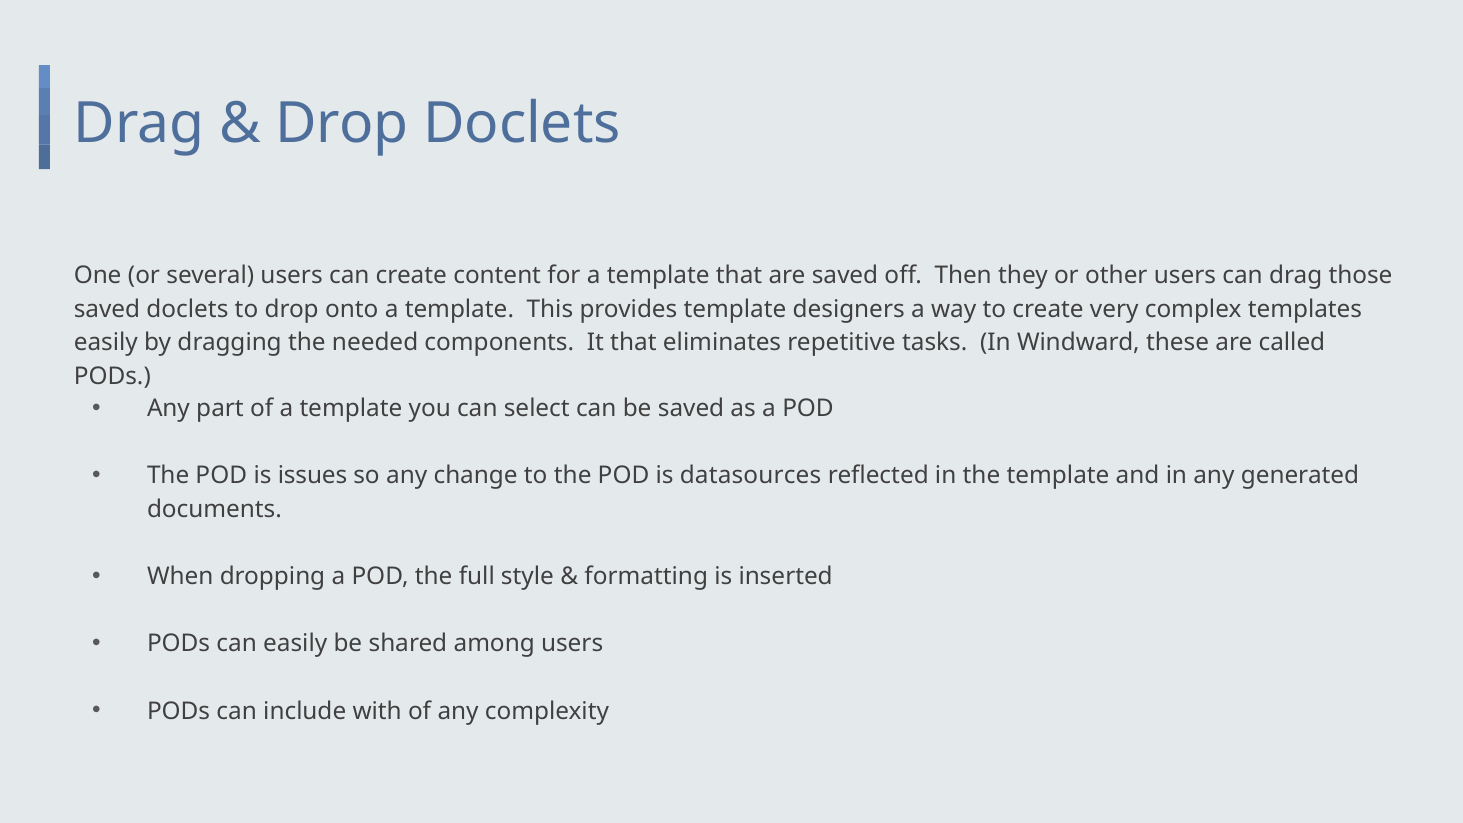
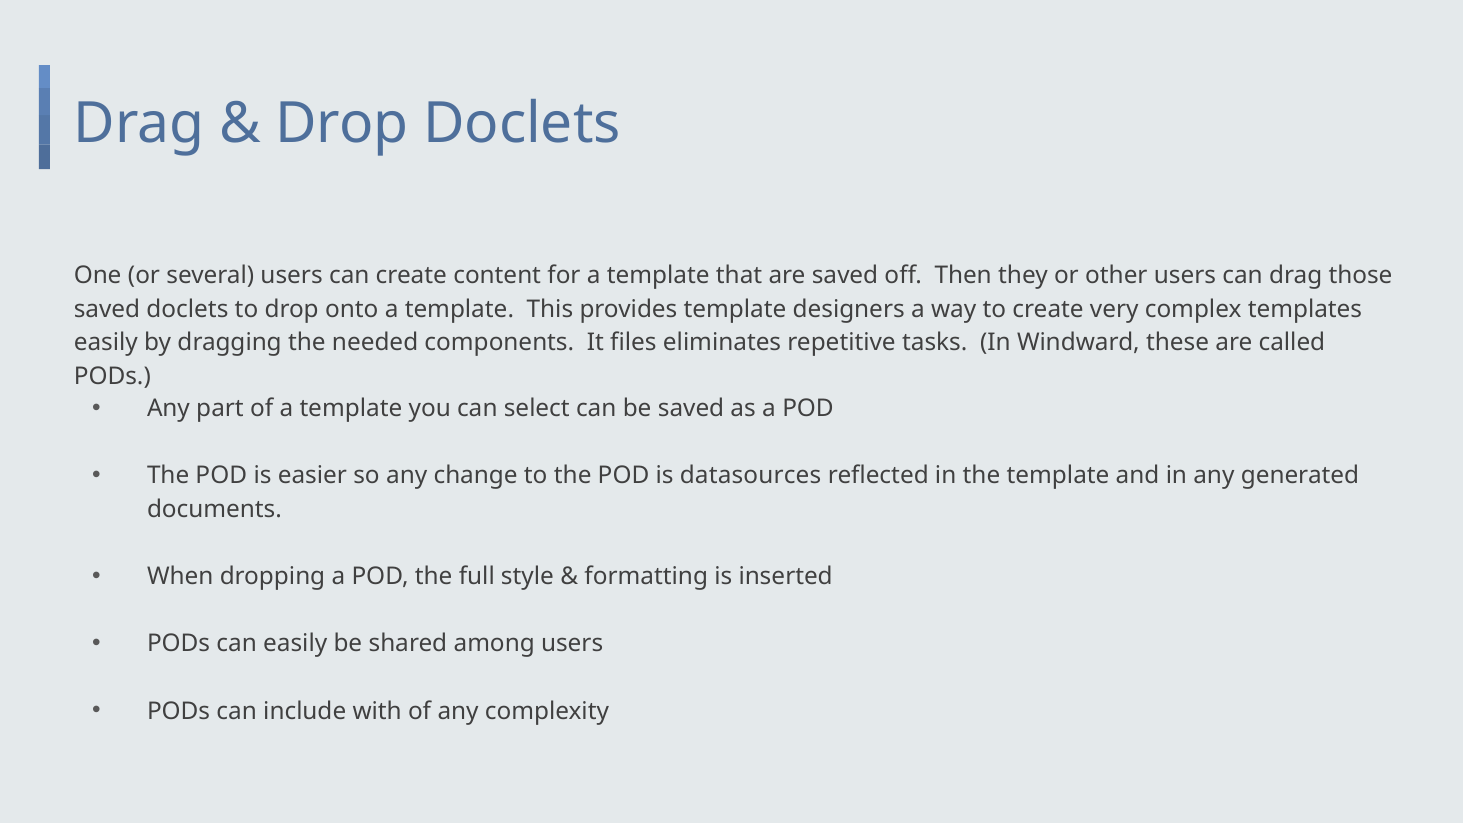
It that: that -> files (633, 343)
issues: issues -> easier (312, 476)
